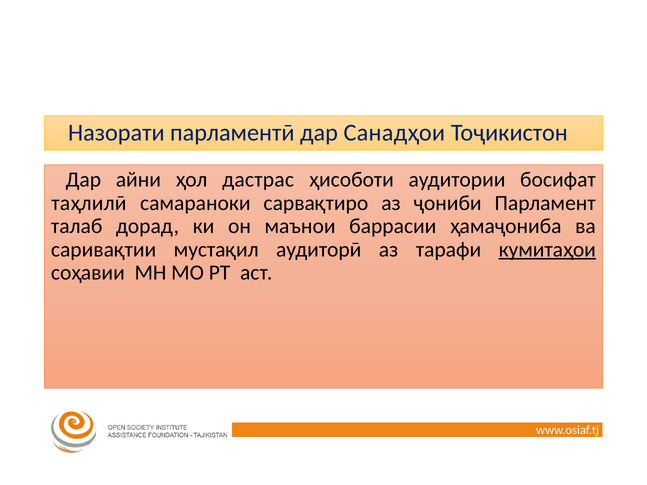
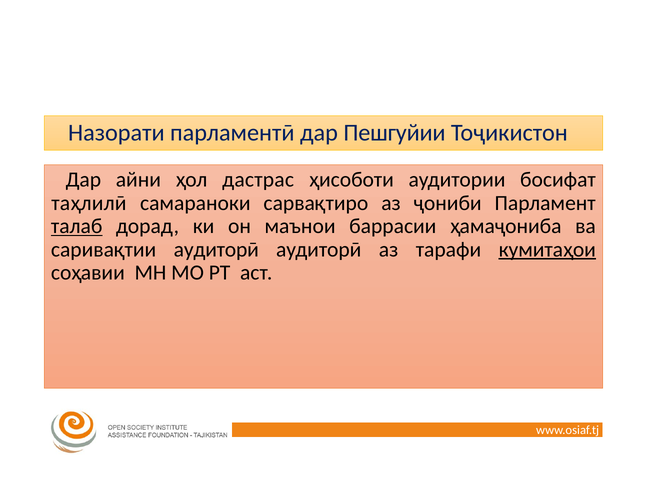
Санадҳои: Санадҳои -> Пешгуйии (395, 133)
талаб underline: none -> present (77, 226)
саривақтии мустақил: мустақил -> аудиторӣ (216, 250)
